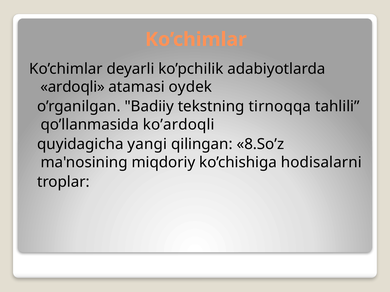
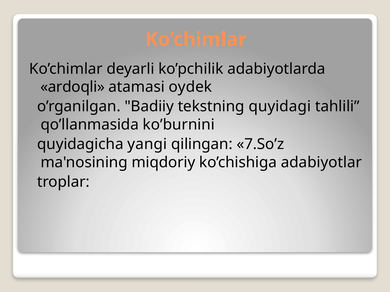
tirnoqqa: tirnoqqa -> quyidagi (280, 107)
ko’ardoqli: ko’ardoqli -> ko’burnini (179, 125)
8.So’z: 8.So’z -> 7.So’z (260, 144)
hodisalarni: hodisalarni -> adabiyotlar (321, 163)
